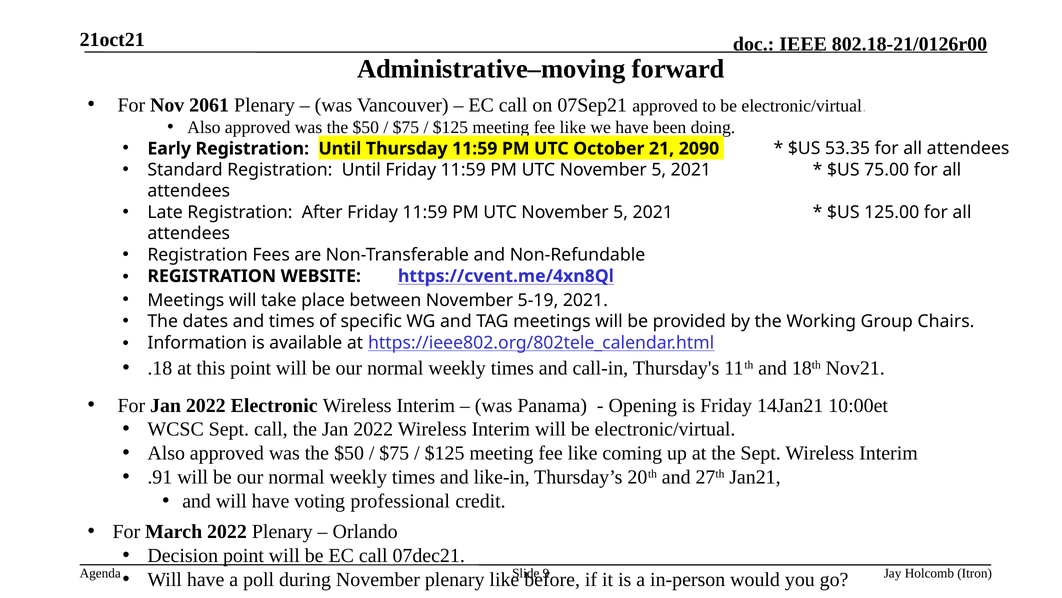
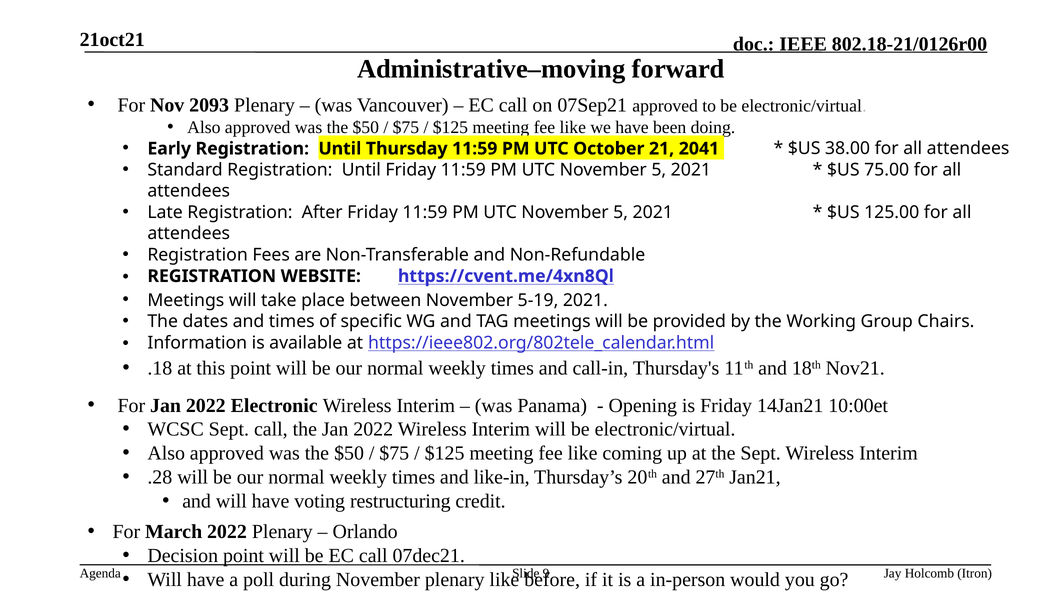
2061: 2061 -> 2093 (209, 105)
2090: 2090 -> 2041 (699, 148)
53.35: 53.35 -> 38.00 (848, 148)
.91: .91 -> .28 (160, 477)
professional: professional -> restructuring (400, 501)
